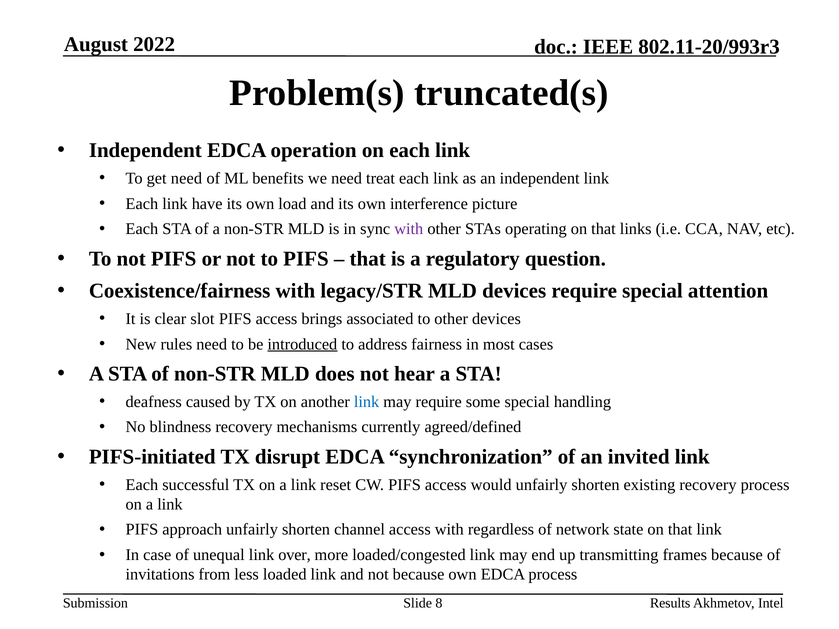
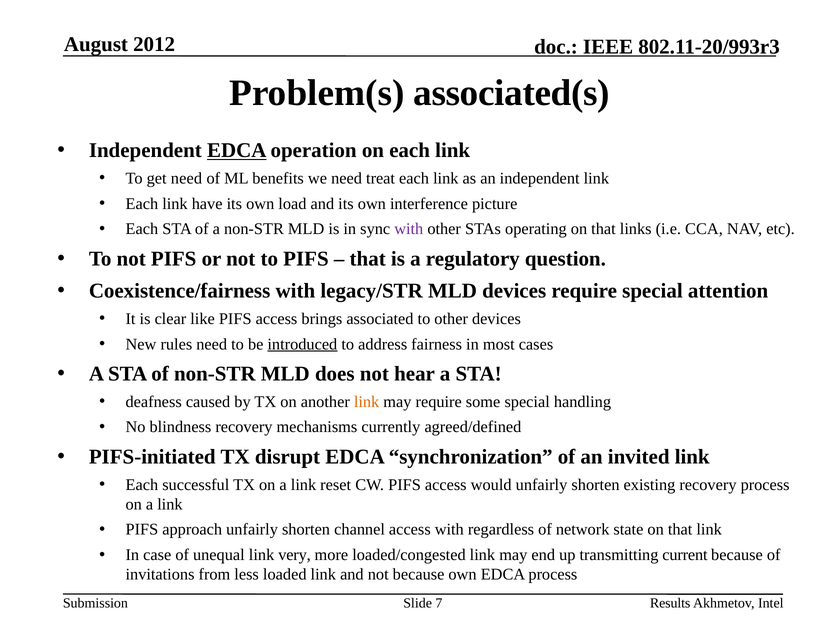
2022: 2022 -> 2012 (154, 44)
truncated(s: truncated(s -> associated(s (512, 93)
EDCA underline: none -> present (237, 150)
slot: slot -> like (203, 319)
link colour: blue -> orange (367, 402)
over: over -> very (295, 555)
frames: frames -> current (685, 555)
8: 8 -> 7 (439, 603)
